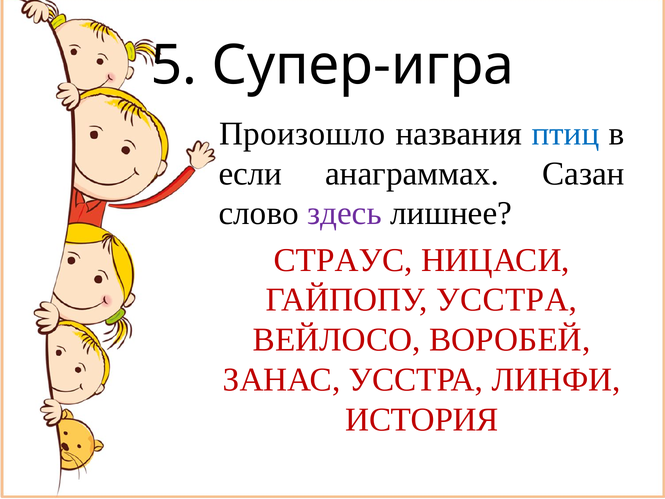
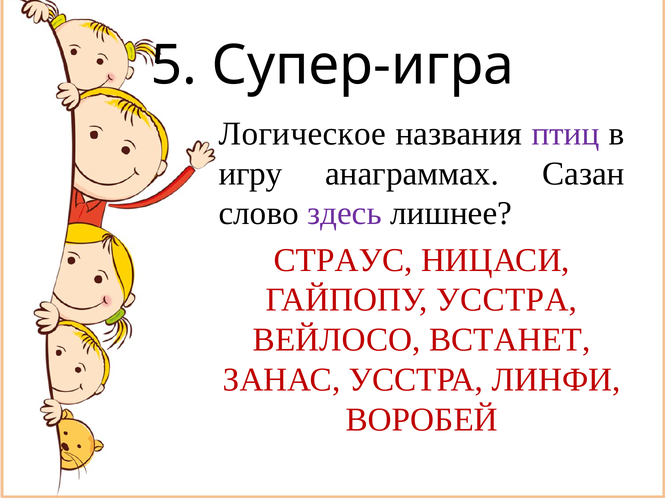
Произошло: Произошло -> Логическое (302, 134)
птиц colour: blue -> purple (566, 134)
если: если -> игру (250, 173)
ВОРОБЕЙ: ВОРОБЕЙ -> ВСТАНЕТ (510, 340)
ИСТОРИЯ: ИСТОРИЯ -> ВОРОБЕЙ (422, 420)
